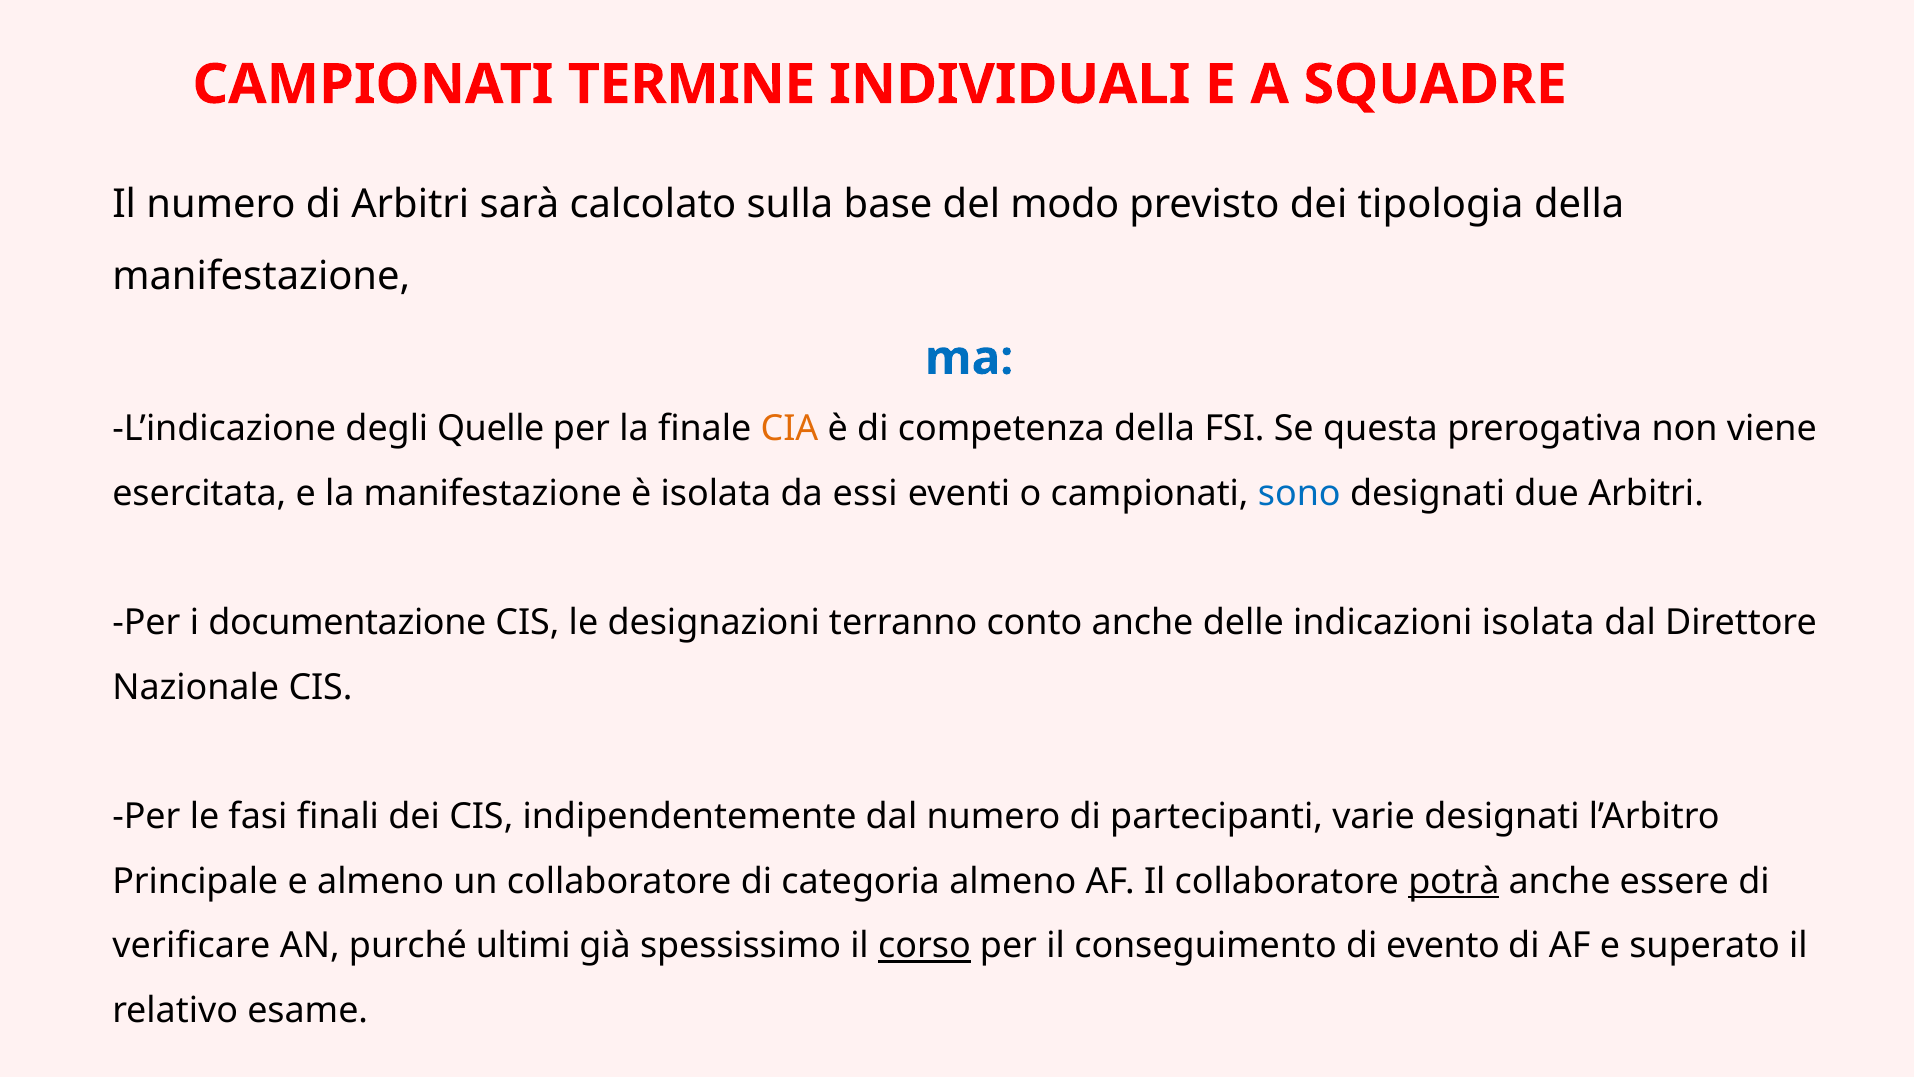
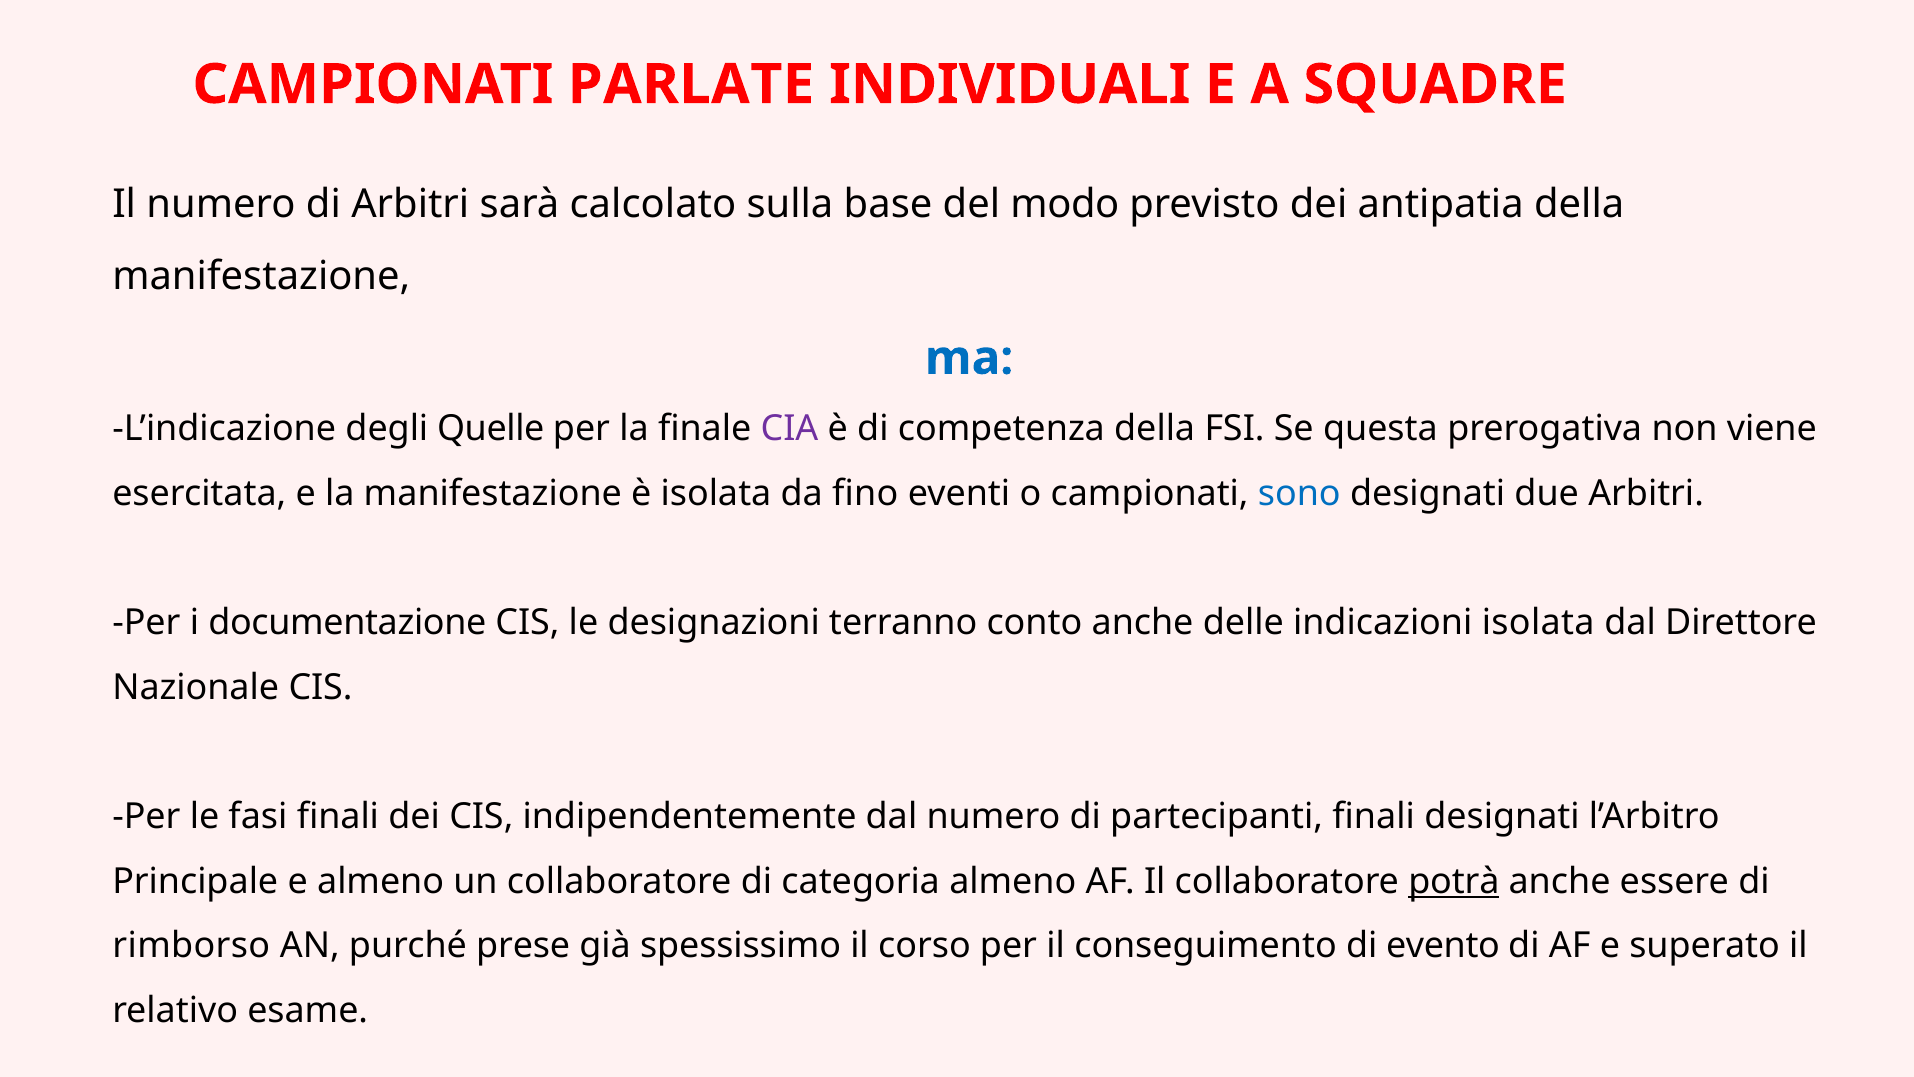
TERMINE: TERMINE -> PARLATE (691, 85)
tipologia: tipologia -> antipatia (1441, 204)
CIA colour: orange -> purple (790, 429)
essi: essi -> fino (865, 494)
partecipanti varie: varie -> finali (1374, 817)
verificare: verificare -> rimborso (191, 946)
ultimi: ultimi -> prese (523, 946)
corso underline: present -> none (924, 946)
